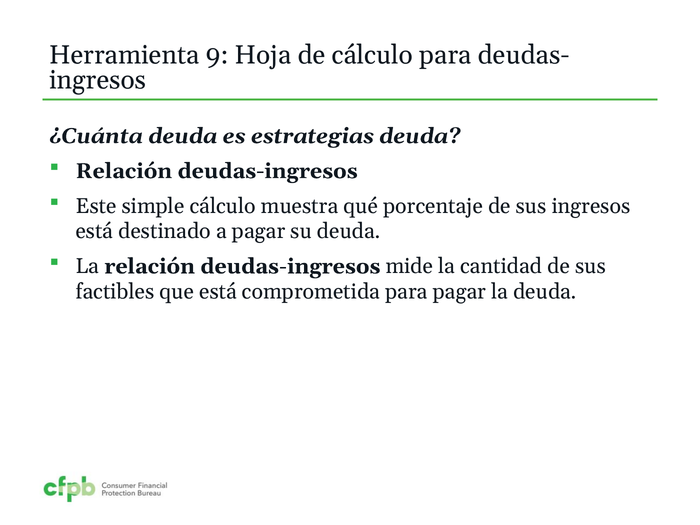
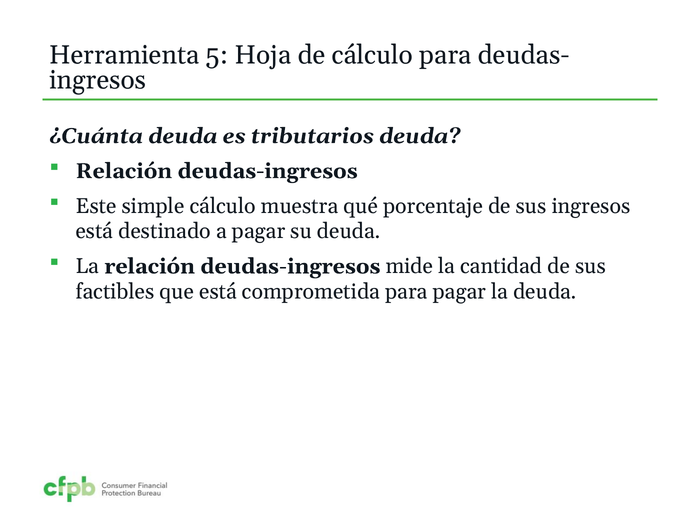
9: 9 -> 5 (217, 55)
estrategias: estrategias -> tributarios (312, 136)
